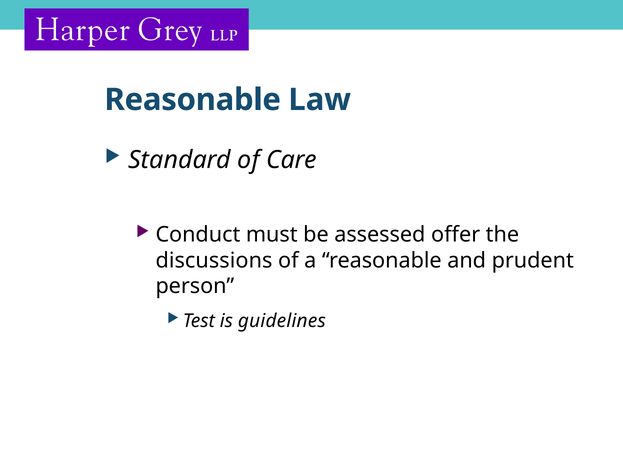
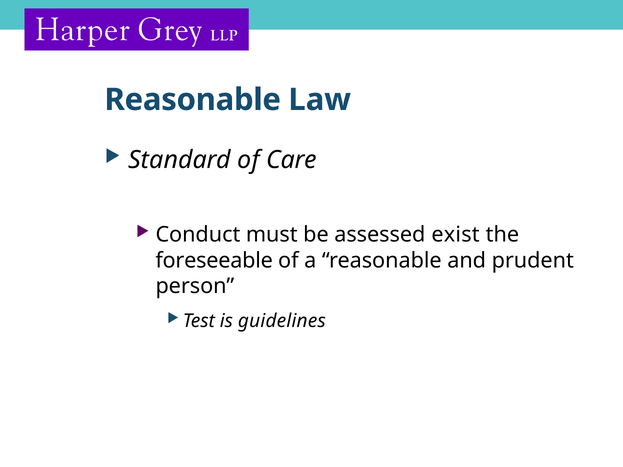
offer: offer -> exist (456, 235)
discussions: discussions -> foreseeable (214, 261)
